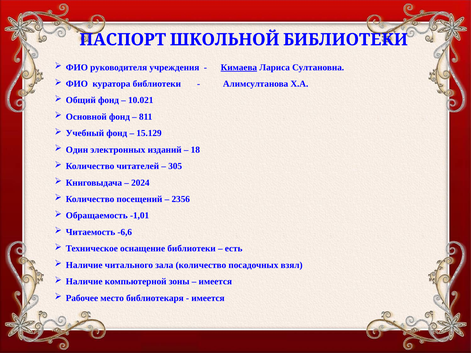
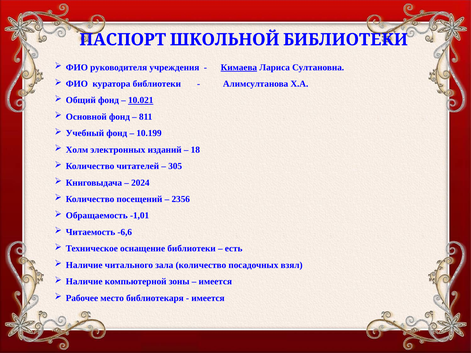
10.021 underline: none -> present (141, 100)
15.129: 15.129 -> 10.199 (149, 133)
Один: Один -> Холм (77, 150)
